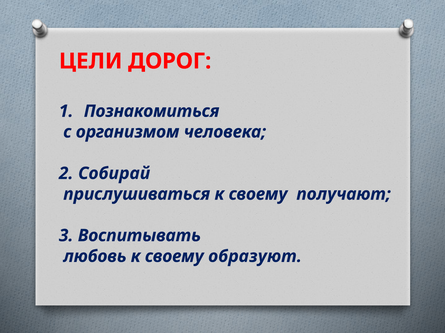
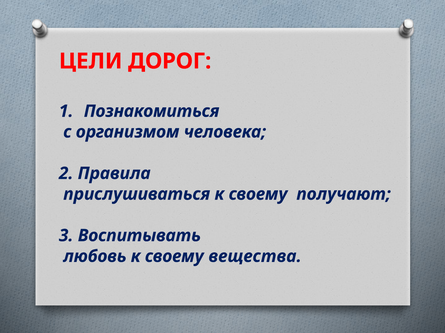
Собирай: Собирай -> Правила (114, 174)
образуют: образуют -> вещества (255, 257)
